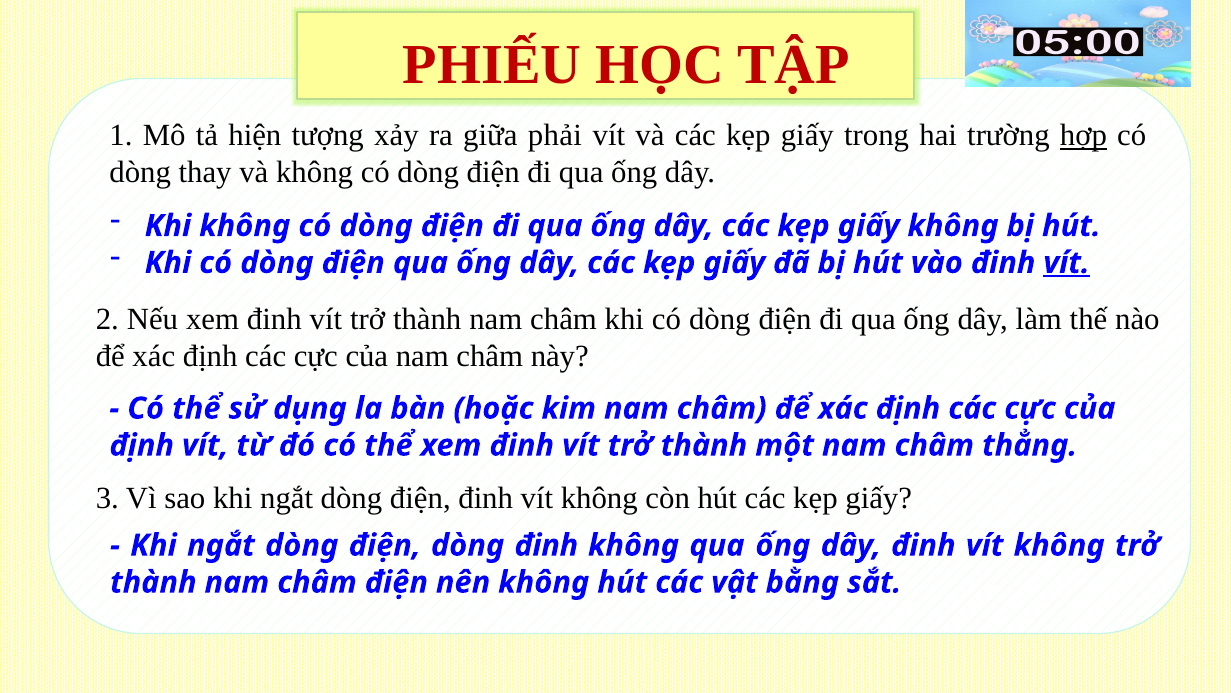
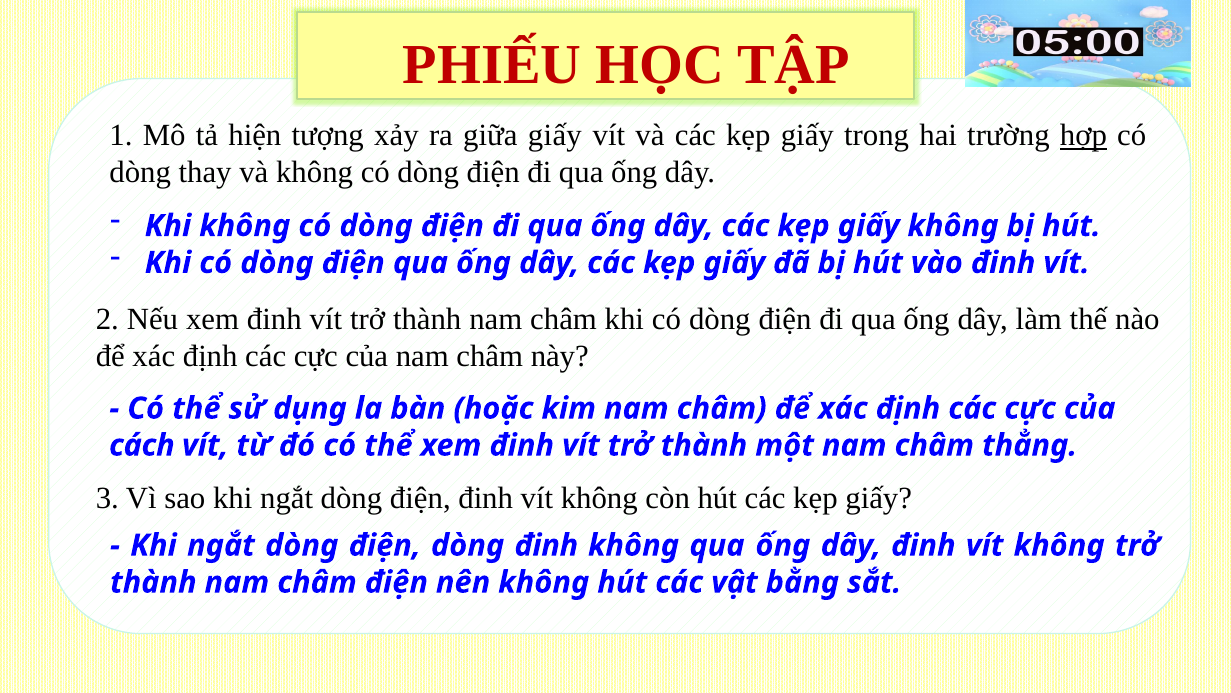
giữa phải: phải -> giấy (555, 135)
vít underline: present -> none (1067, 263)
định: định -> cách (142, 445)
